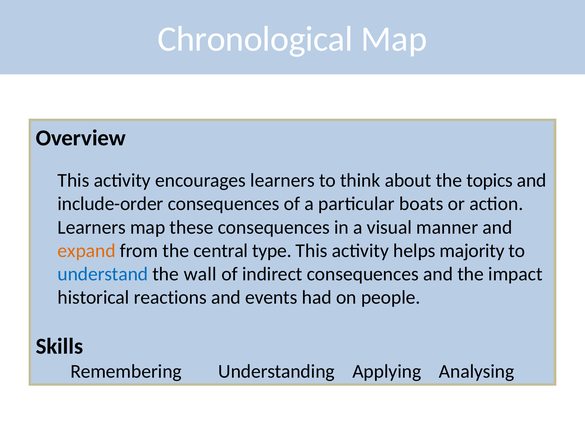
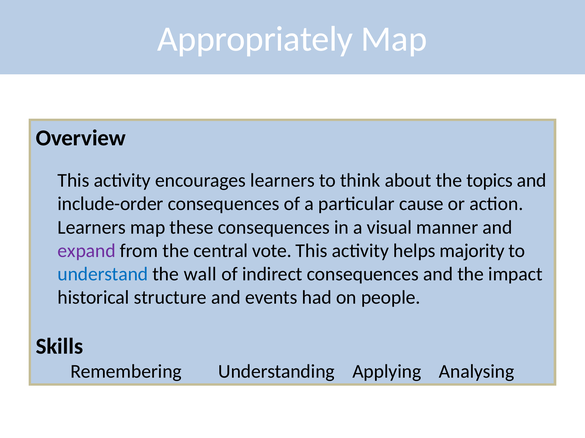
Chronological: Chronological -> Appropriately (255, 39)
boats: boats -> cause (421, 204)
expand colour: orange -> purple (87, 251)
type: type -> vote (272, 251)
reactions: reactions -> structure (170, 298)
